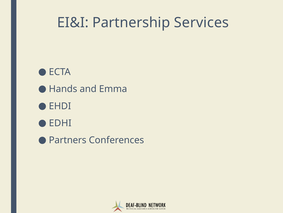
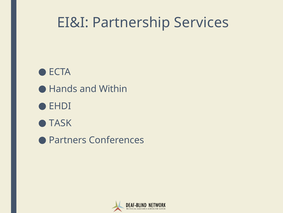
Emma: Emma -> Within (113, 89)
EDHI: EDHI -> TASK (60, 123)
